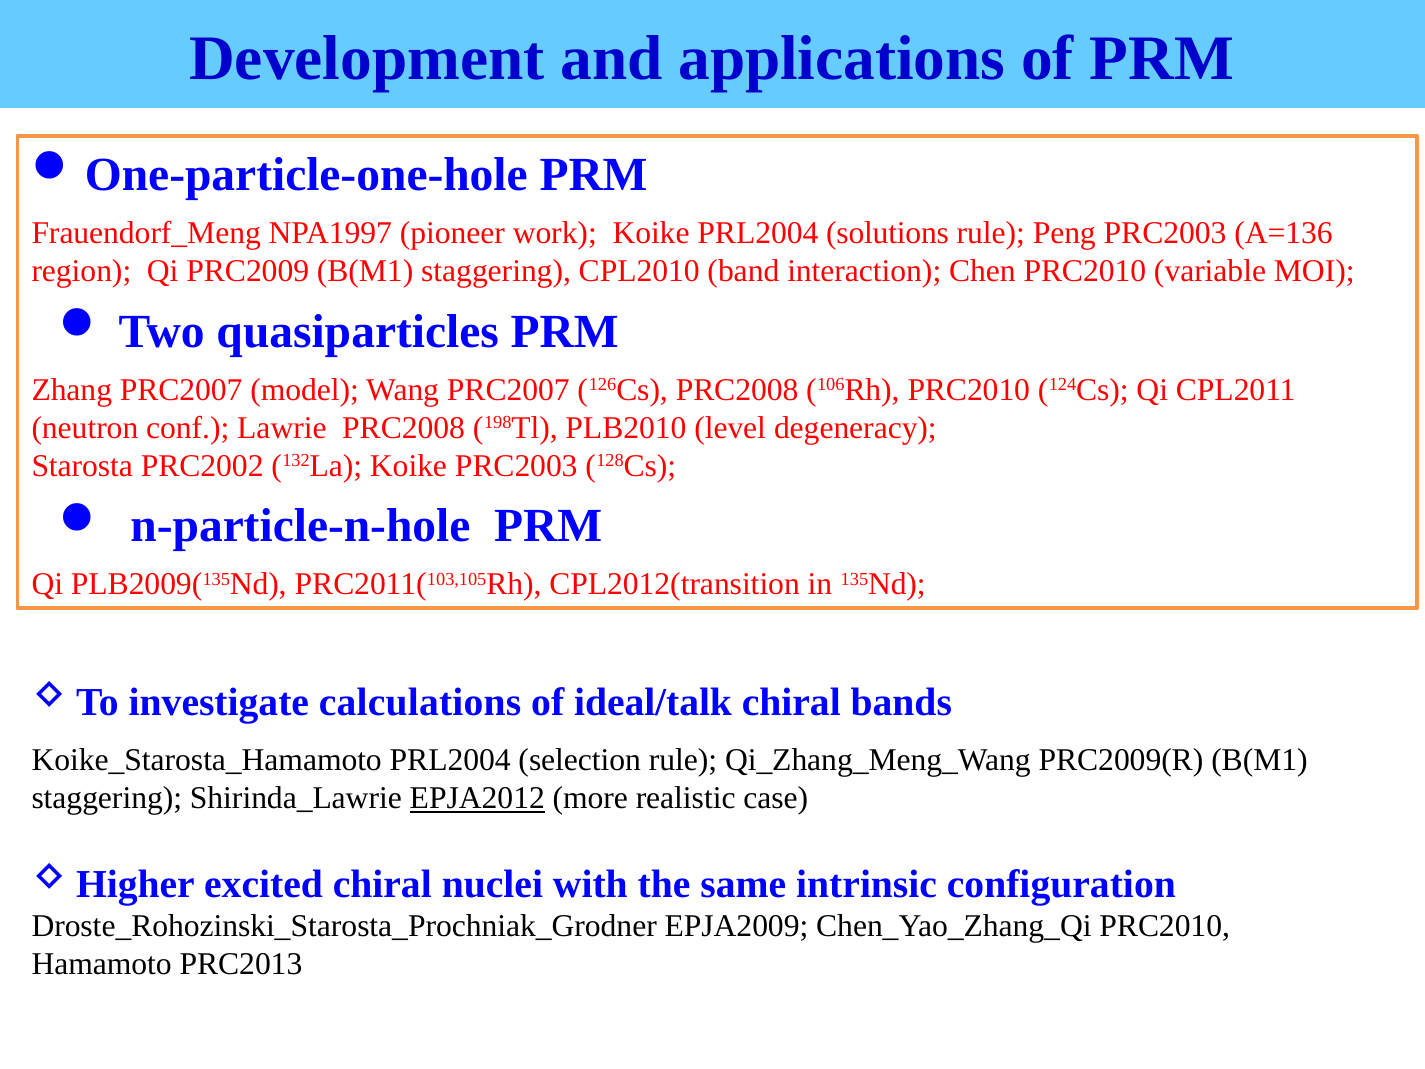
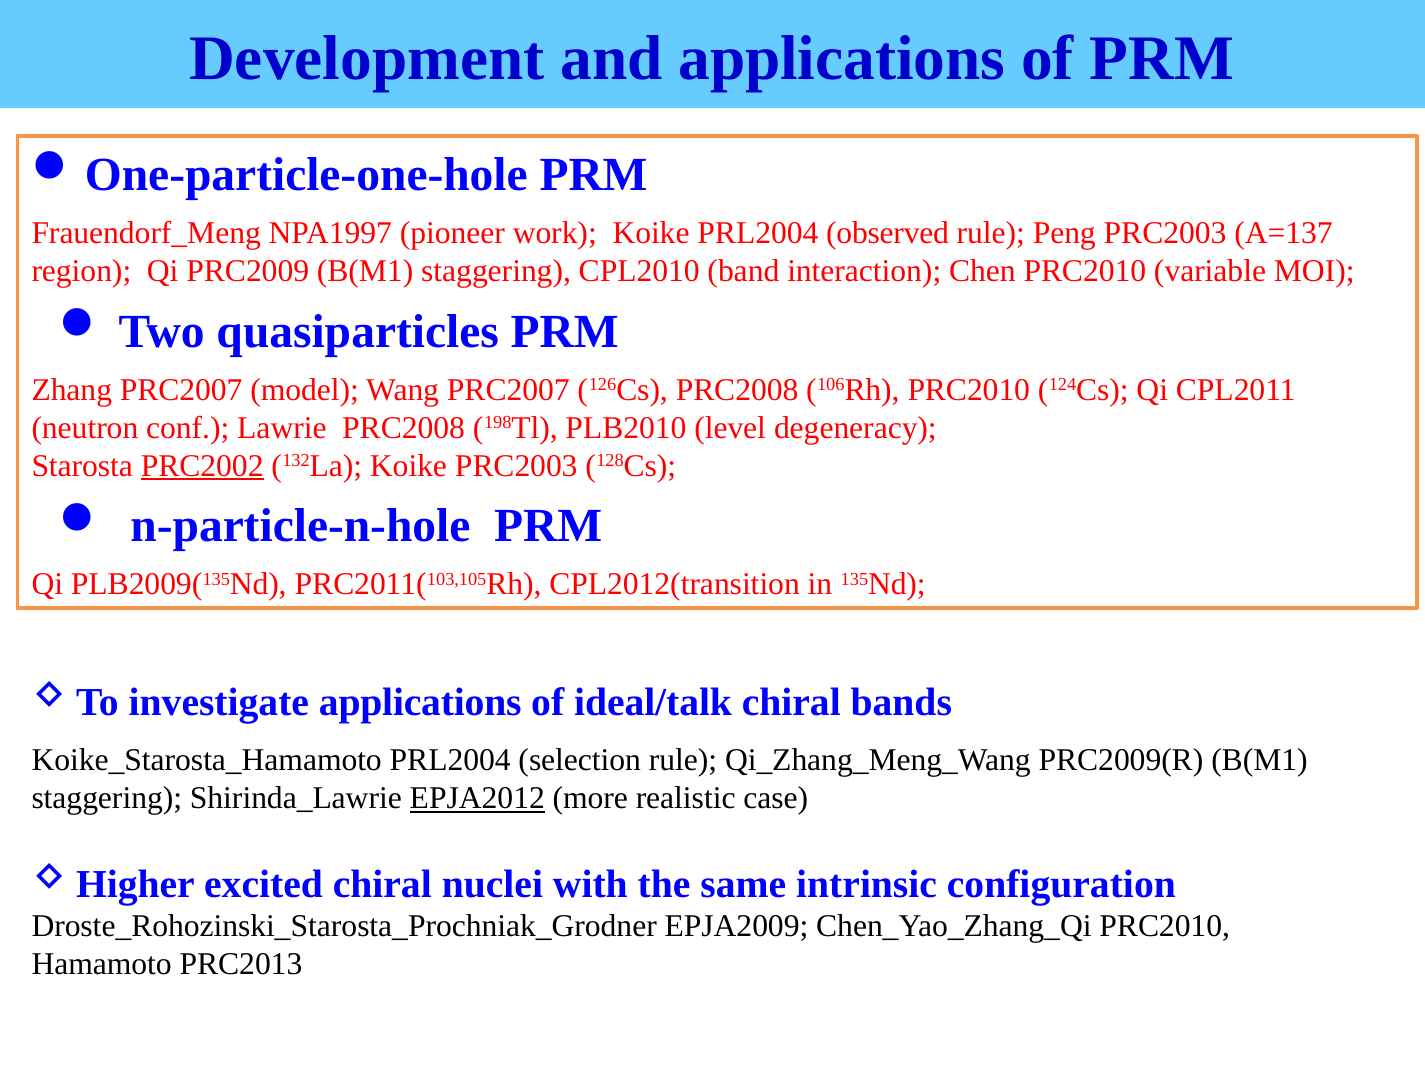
solutions: solutions -> observed (888, 233)
A=136: A=136 -> A=137 (1284, 233)
PRC2002 underline: none -> present (202, 466)
investigate calculations: calculations -> applications (420, 702)
